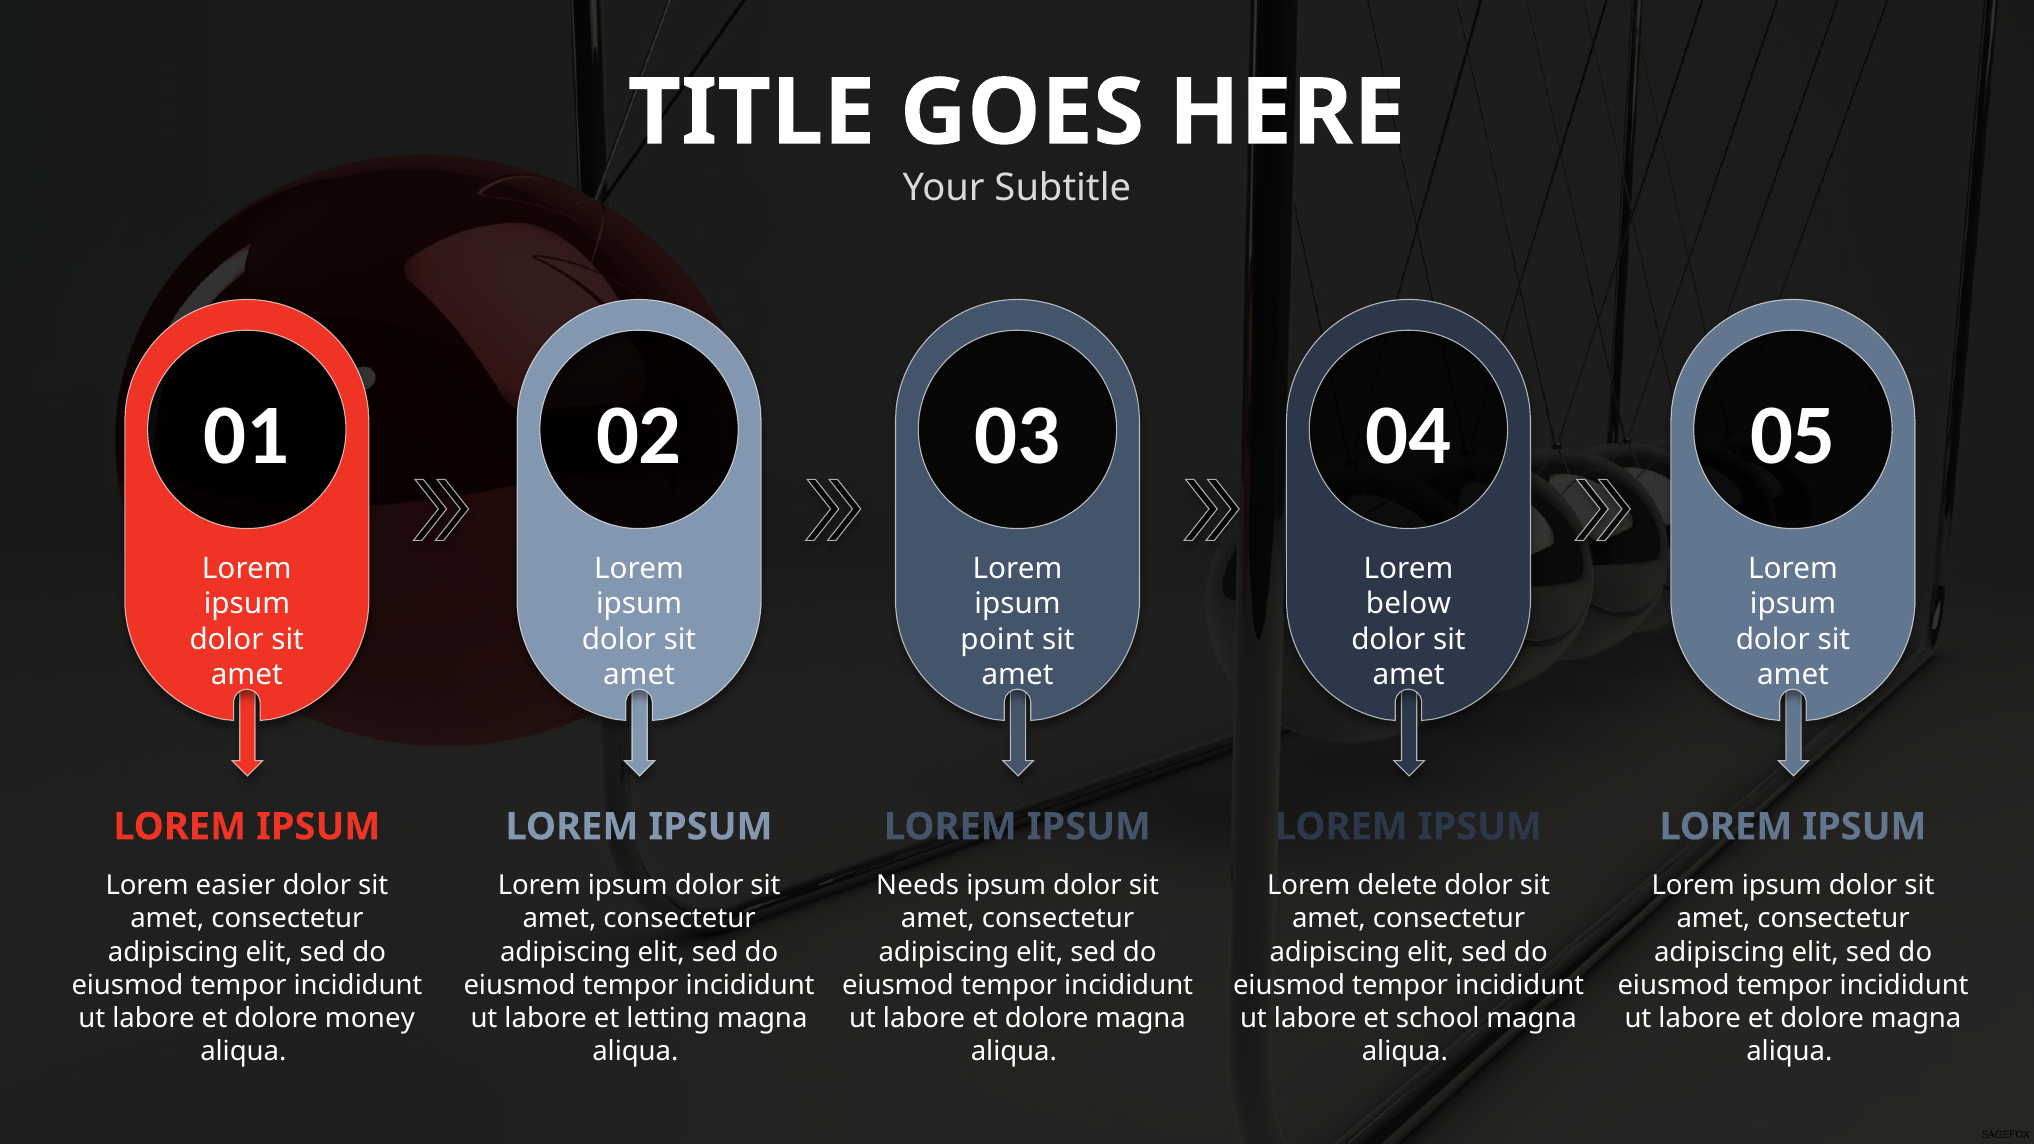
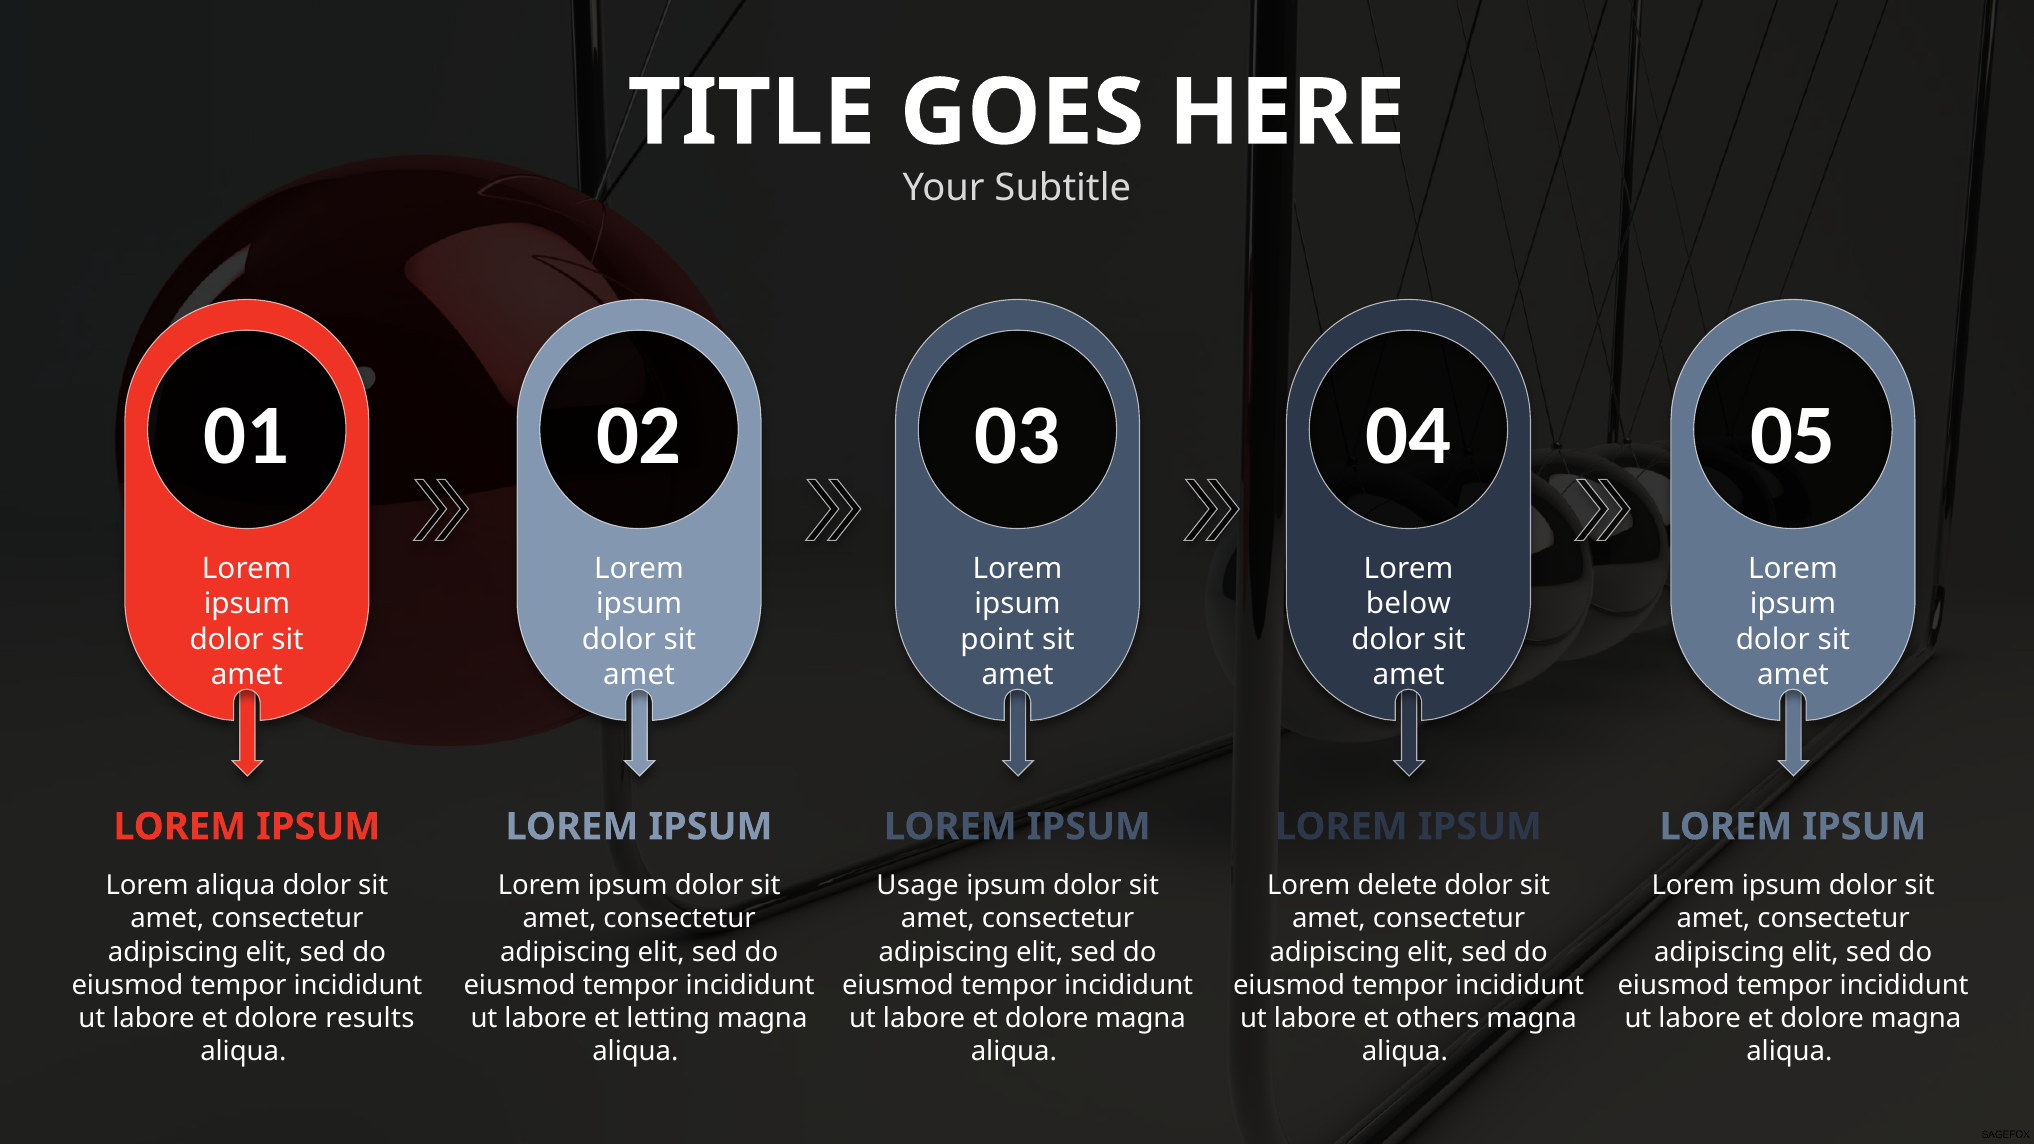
Lorem easier: easier -> aliqua (236, 886)
Needs: Needs -> Usage (918, 886)
money: money -> results (370, 1018)
school: school -> others (1438, 1018)
